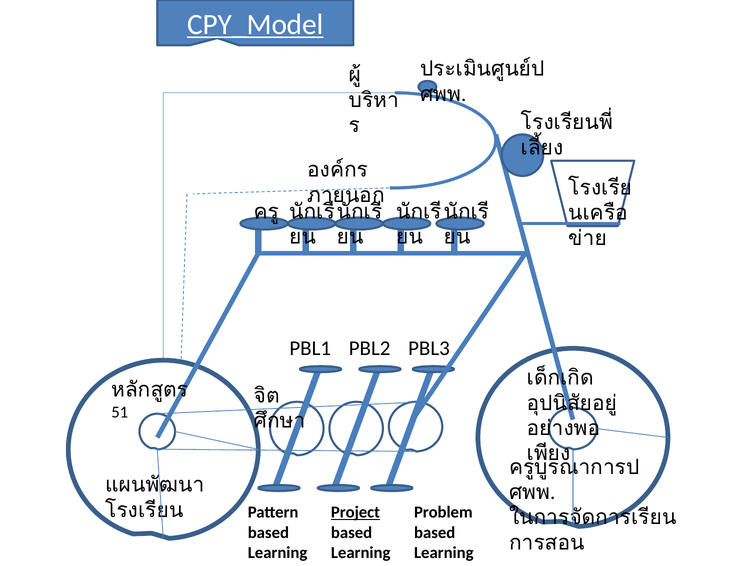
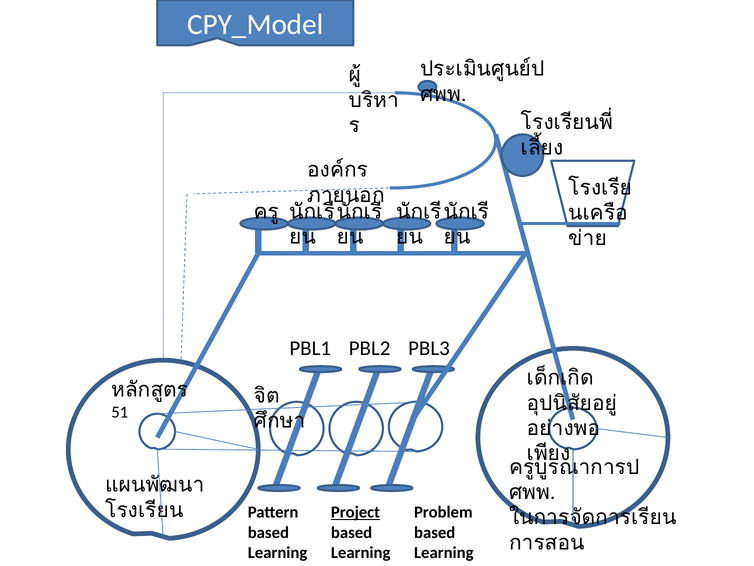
CPY_Model underline: present -> none (255, 25)
